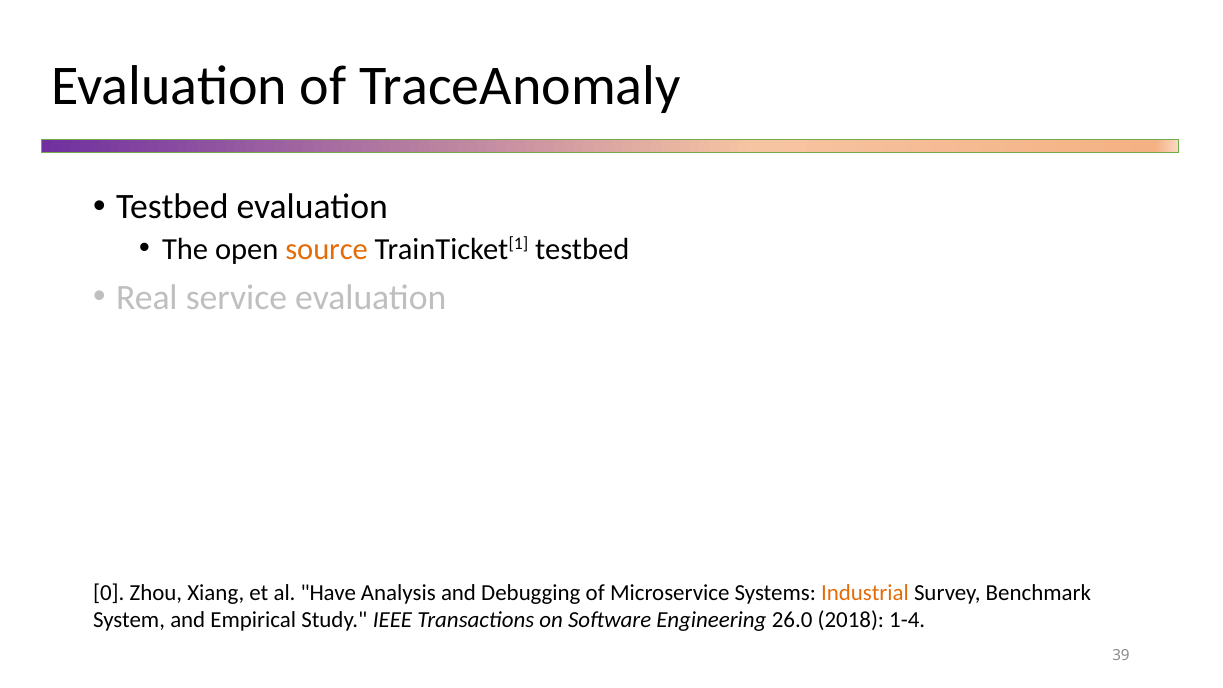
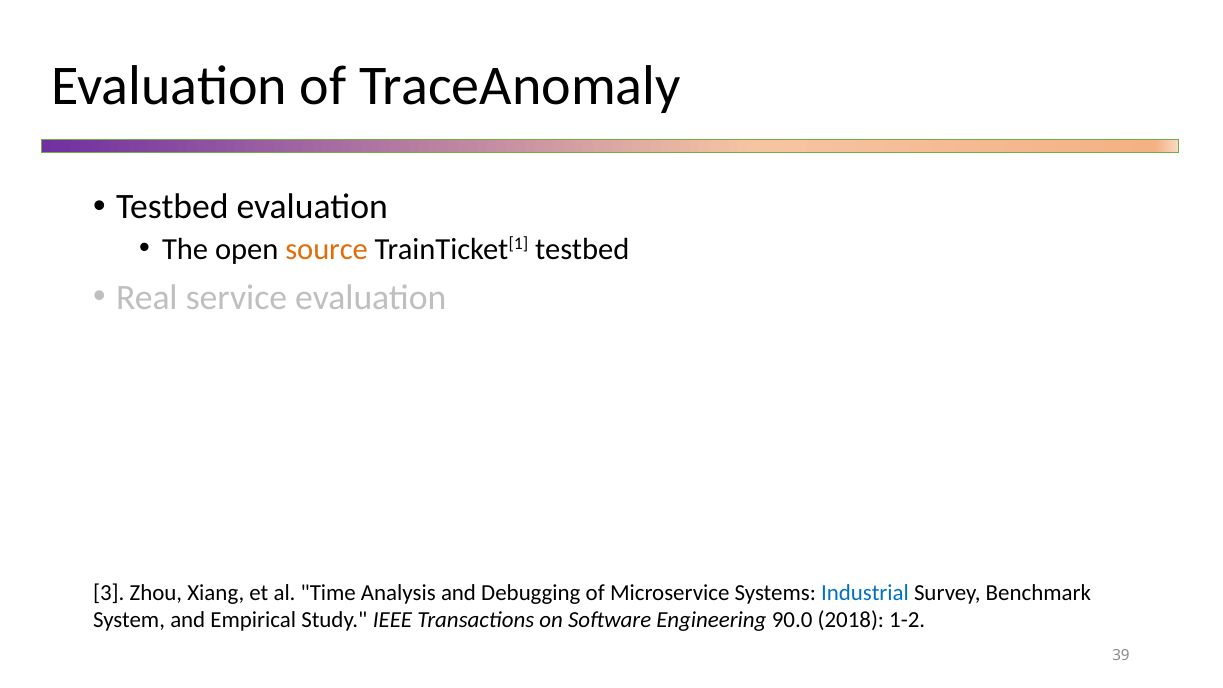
0: 0 -> 3 (109, 593)
Have: Have -> Time (328, 593)
Industrial colour: orange -> blue (865, 593)
26.0: 26.0 -> 90.0 (792, 620)
1-4: 1-4 -> 1-2 (907, 620)
